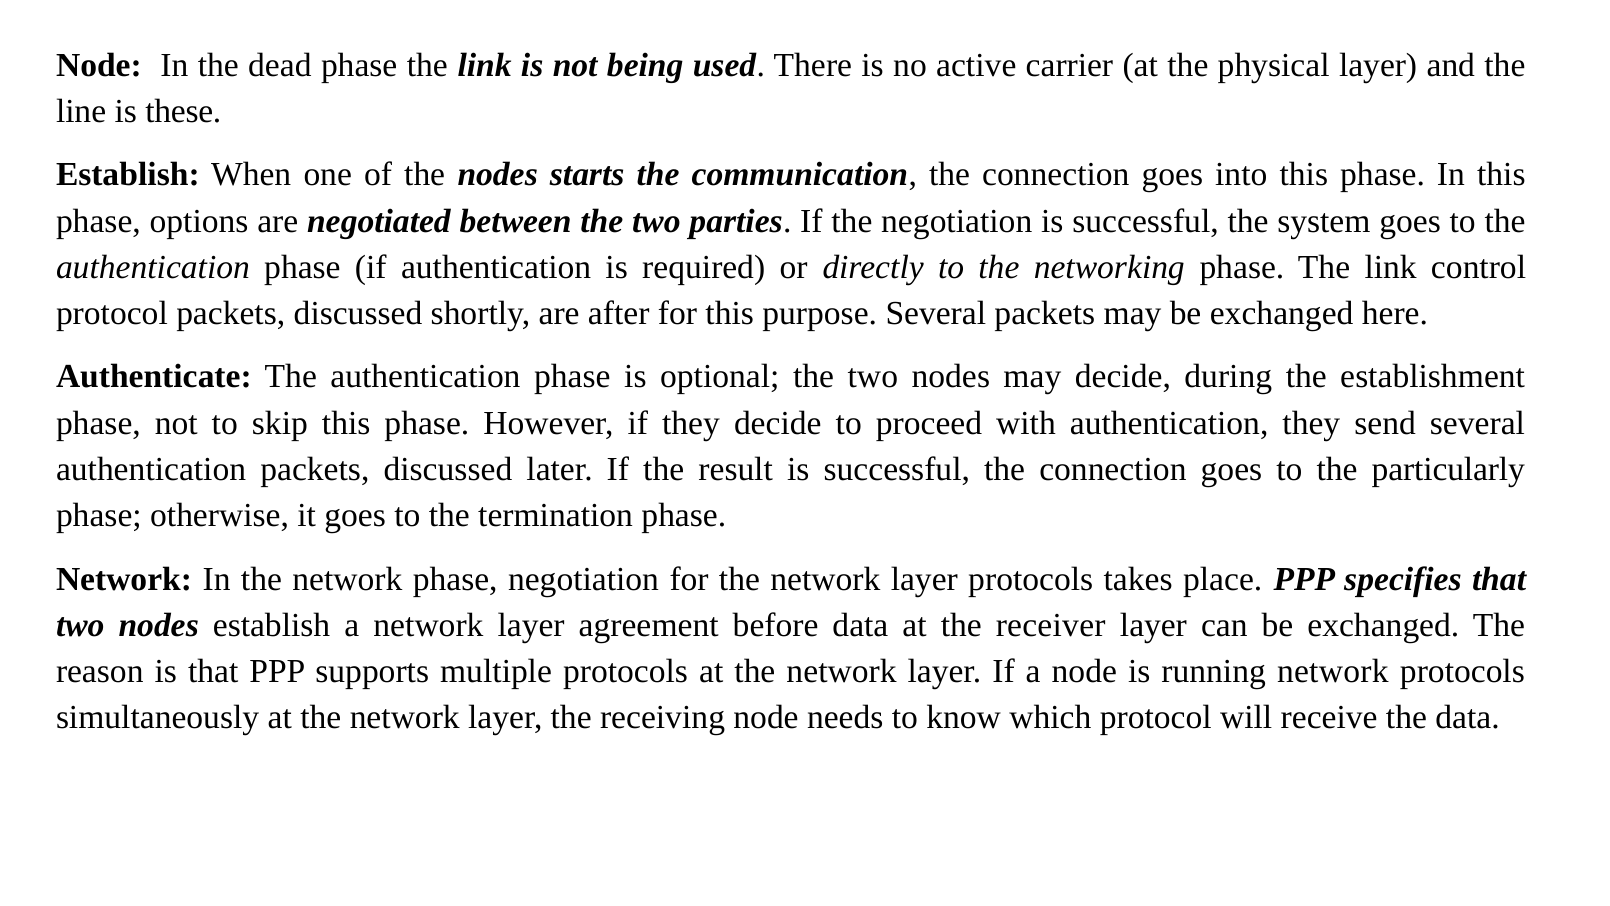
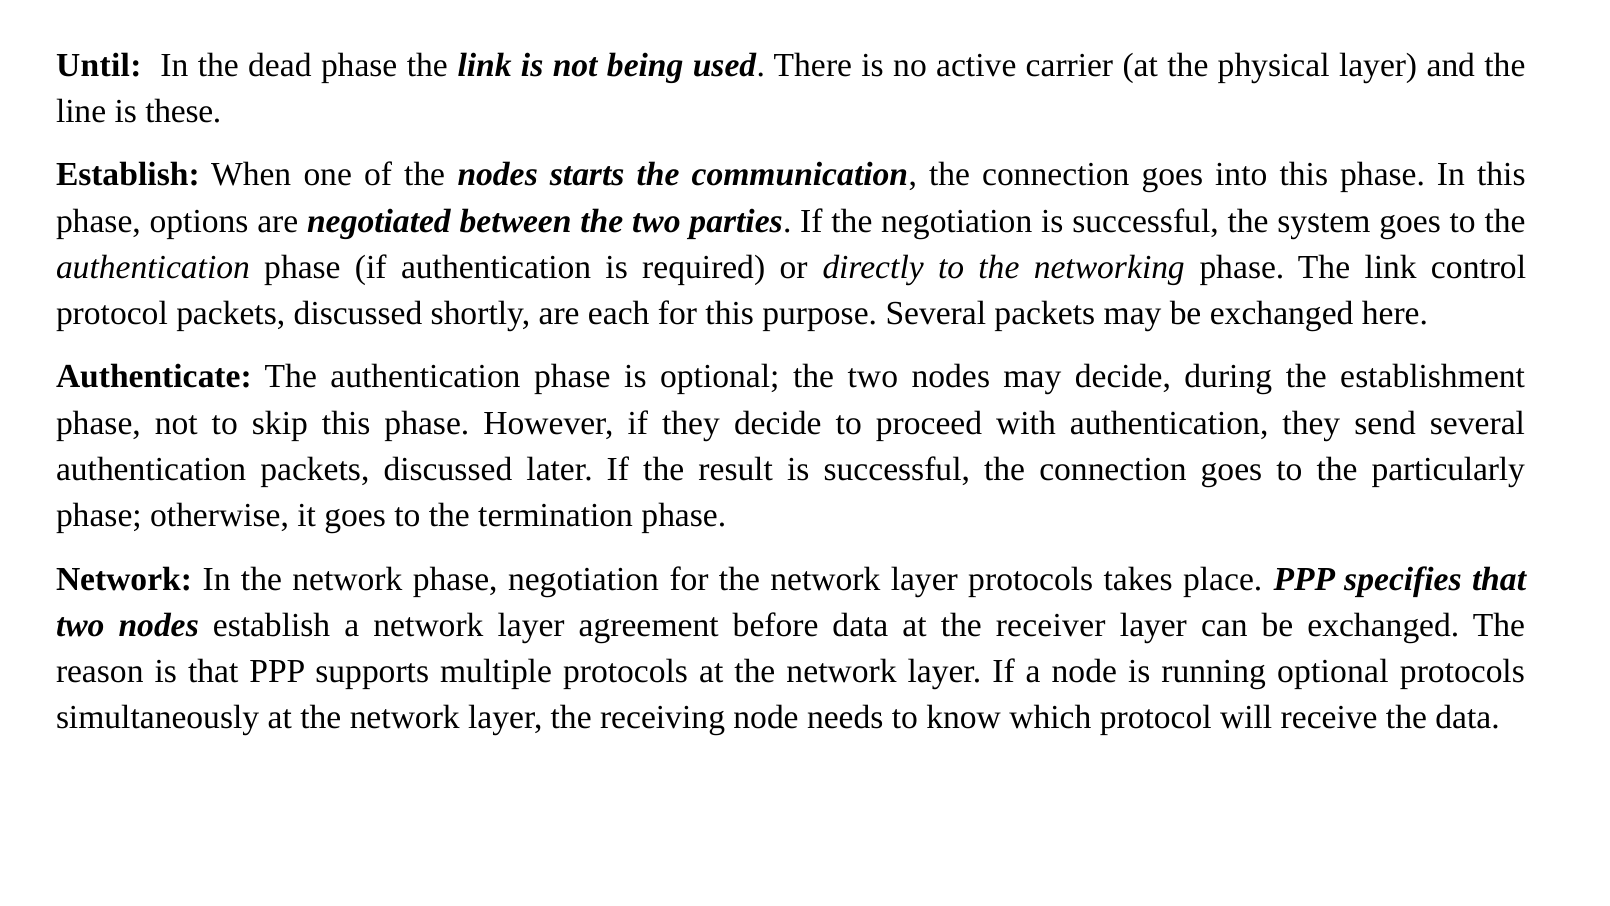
Node: Node -> Until (99, 65)
after: after -> each (619, 314)
running network: network -> optional (1333, 671)
